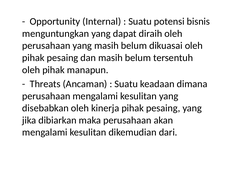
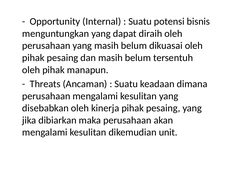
dari: dari -> unit (168, 133)
